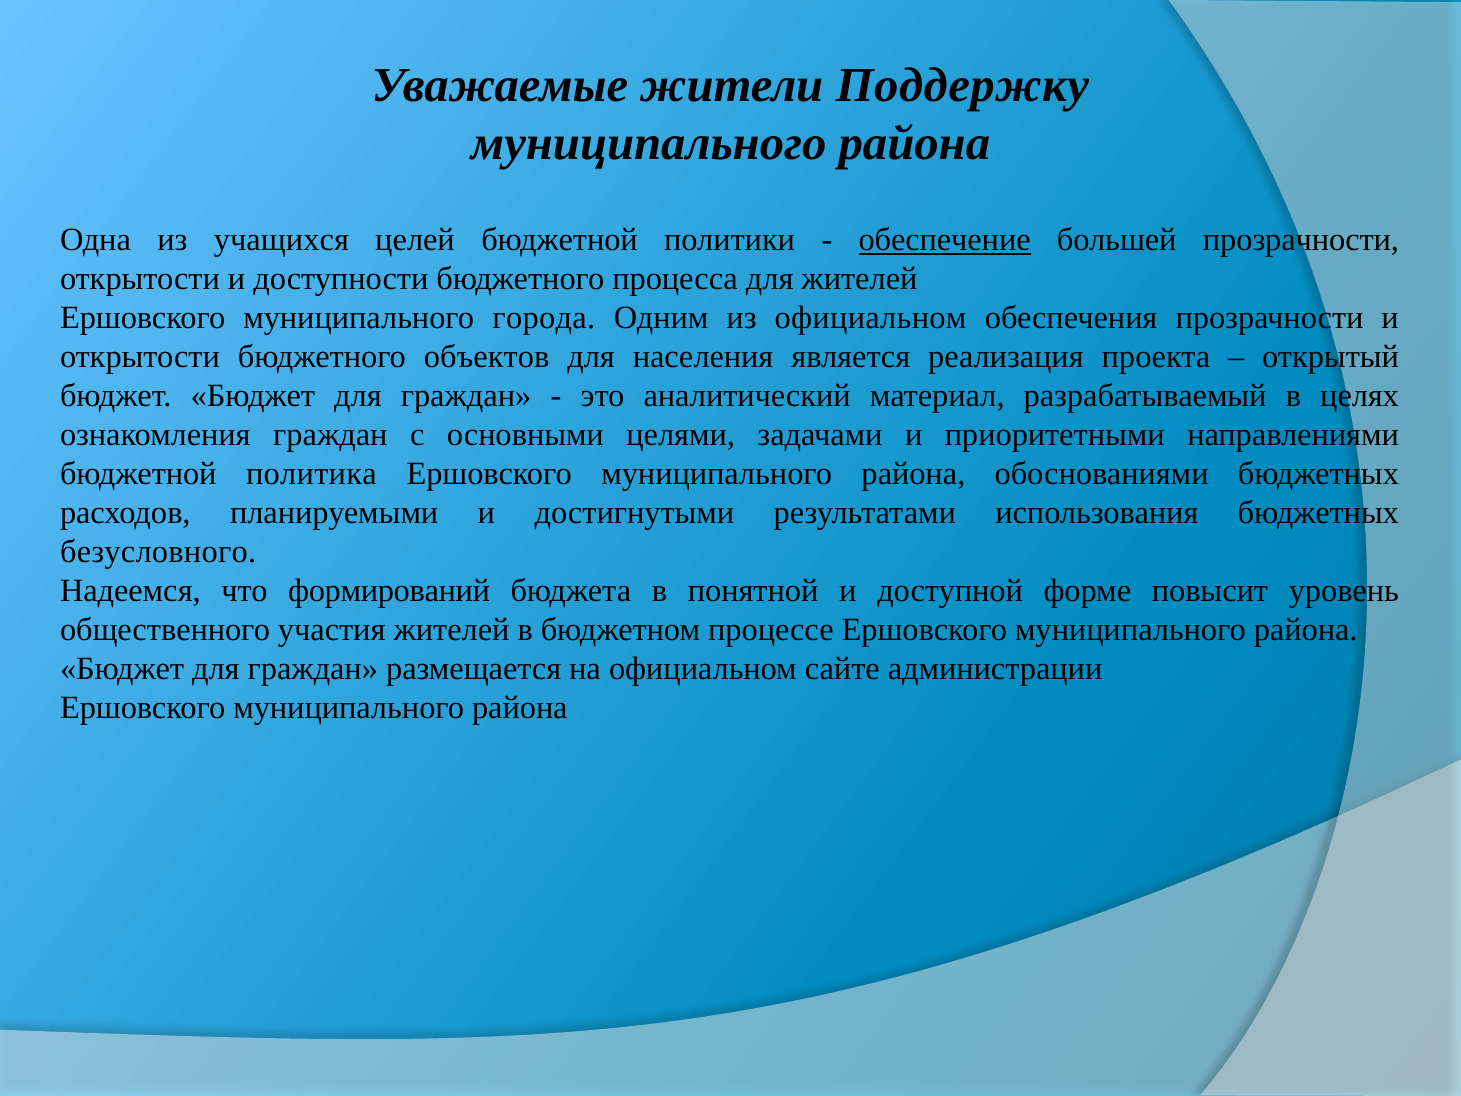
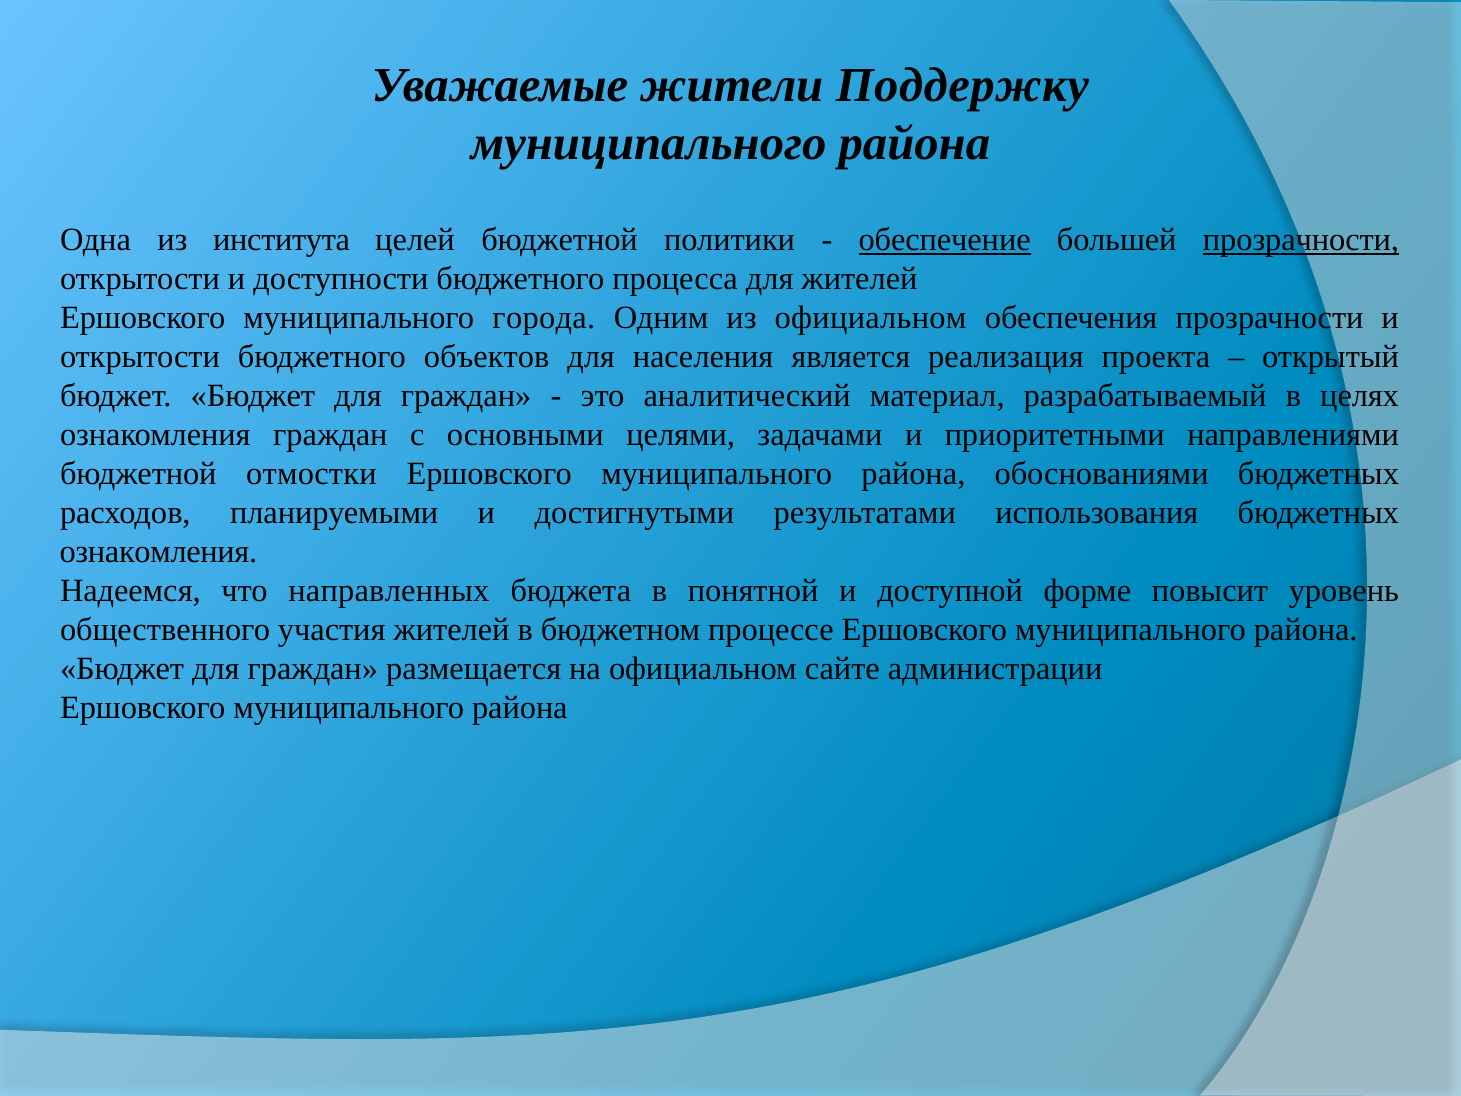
учащихся: учащихся -> института (282, 240)
прозрачности underline: none -> present (1301, 240)
политика: политика -> отмостки (311, 474)
безусловного: безусловного -> ознакомления (158, 552)
формирований: формирований -> направленных (389, 591)
